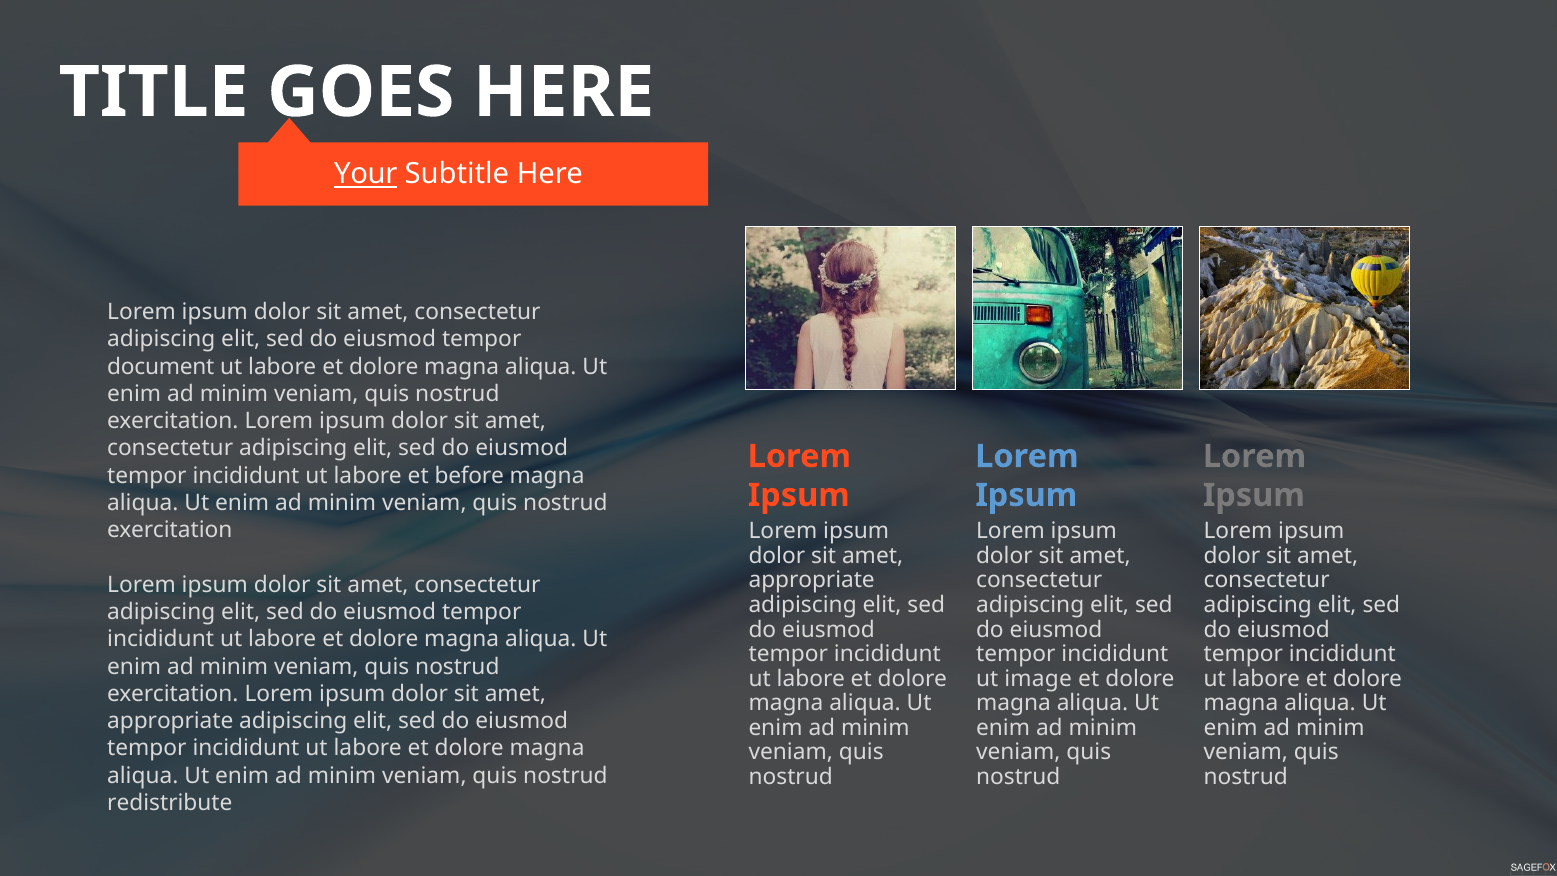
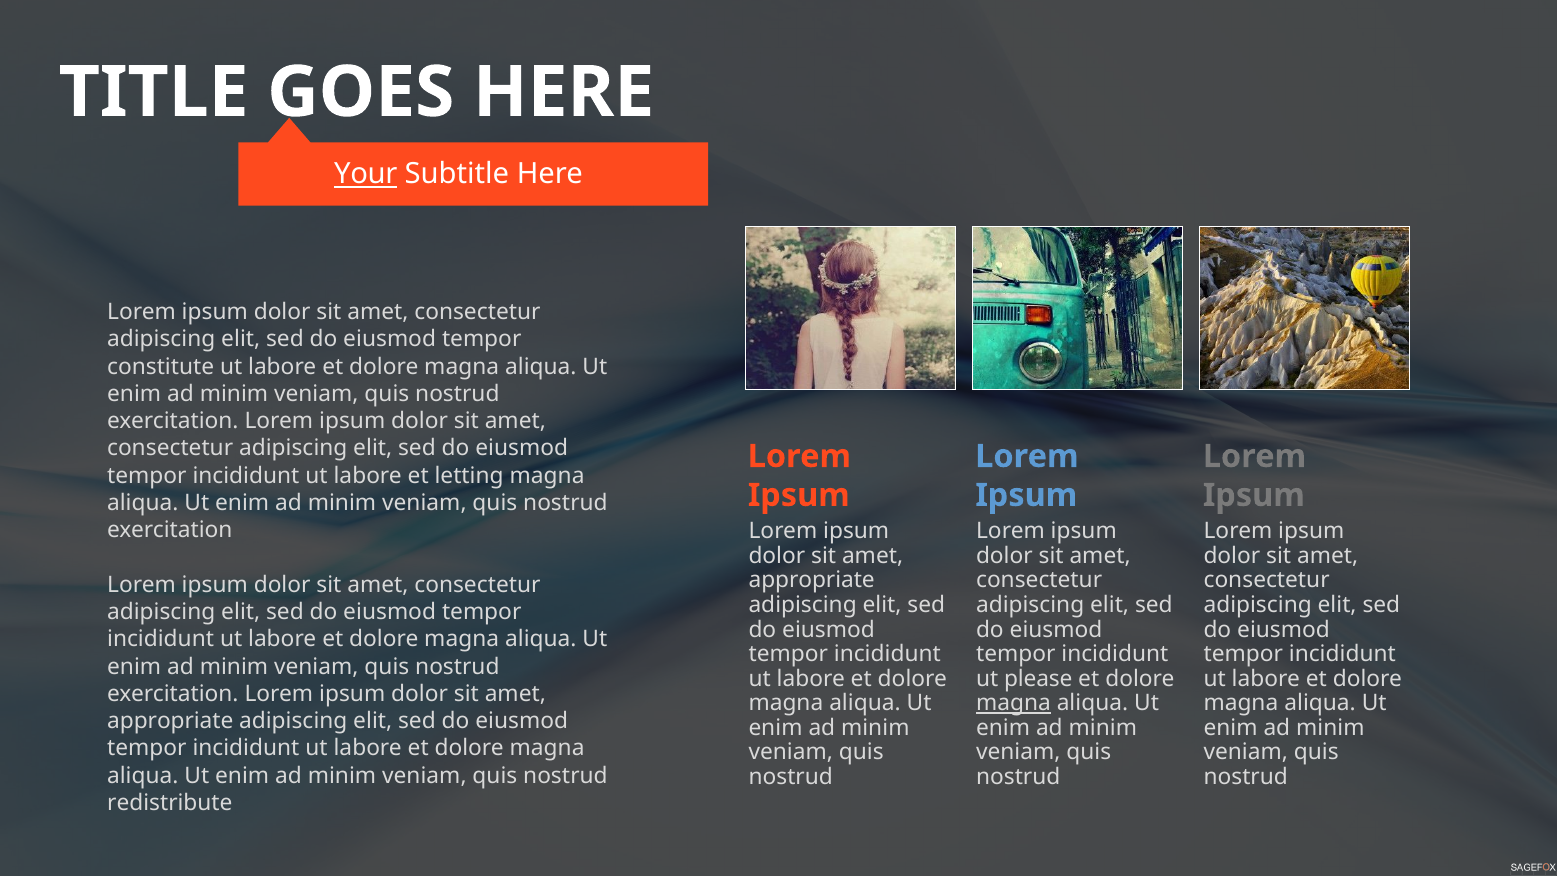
document: document -> constitute (161, 367)
before: before -> letting (469, 476)
image: image -> please (1038, 679)
magna underline: none -> present (1013, 703)
